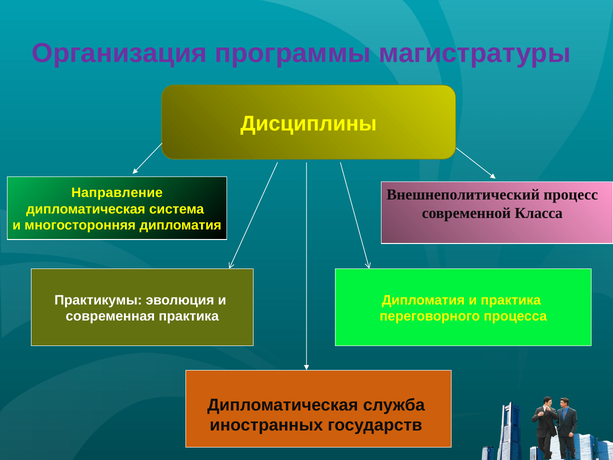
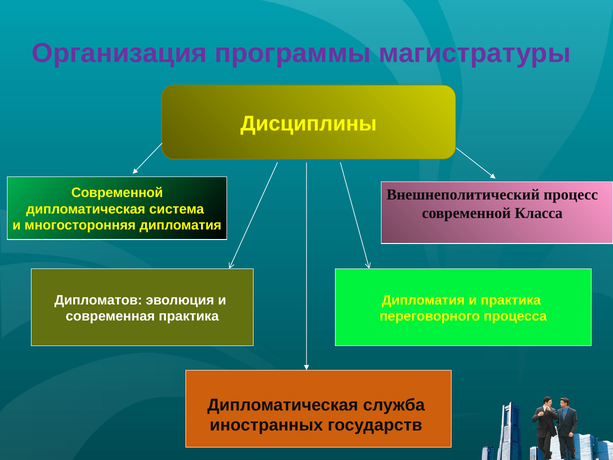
Направление: Направление -> Современной (117, 193)
Практикумы: Практикумы -> Дипломатов (98, 300)
